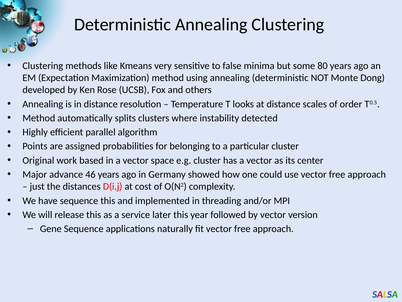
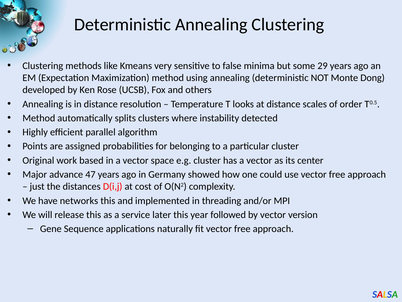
80: 80 -> 29 (323, 66)
46: 46 -> 47 (90, 174)
have sequence: sequence -> networks (79, 200)
